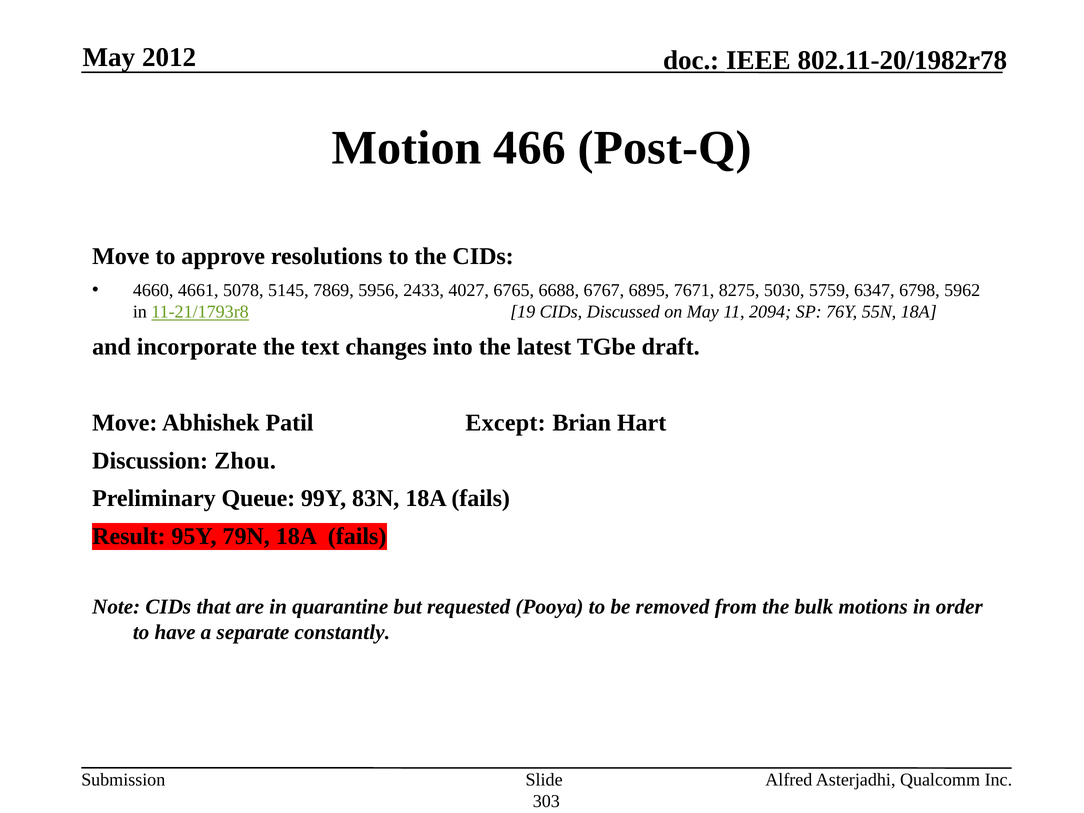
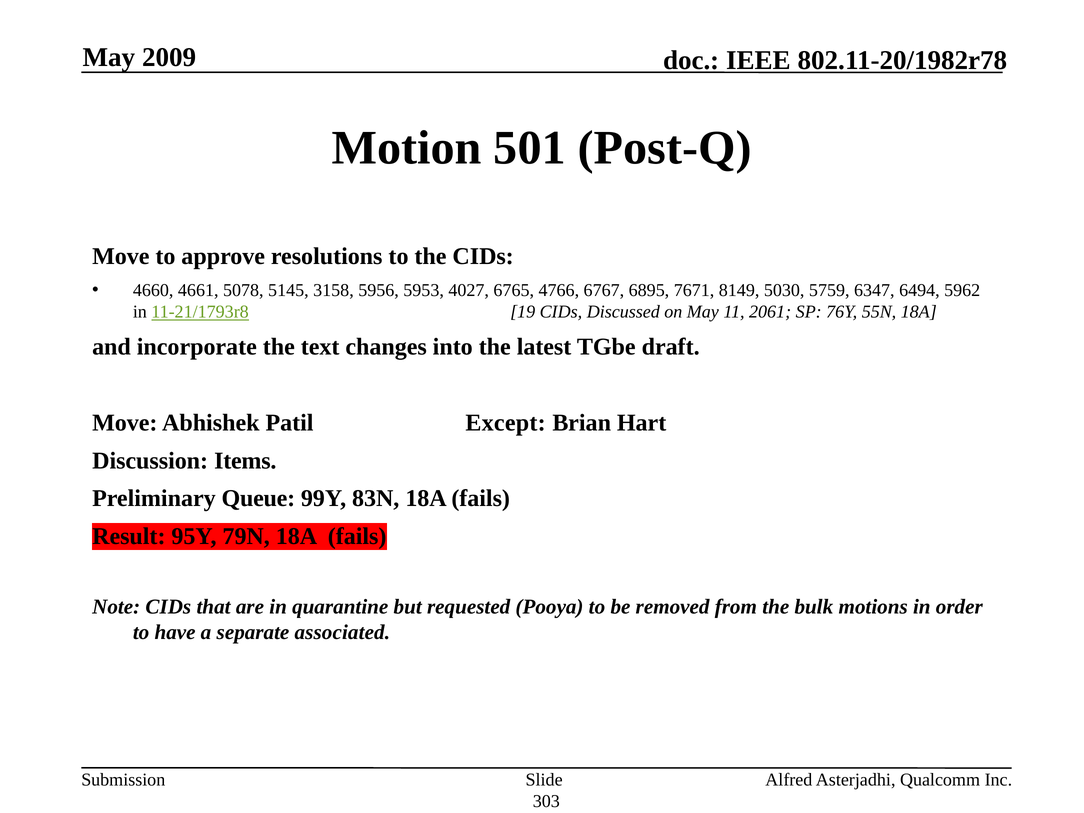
2012: 2012 -> 2009 (169, 57)
466: 466 -> 501 (530, 148)
7869: 7869 -> 3158 (333, 290)
2433: 2433 -> 5953 (424, 290)
6688: 6688 -> 4766 (559, 290)
8275: 8275 -> 8149 (739, 290)
6798: 6798 -> 6494 (919, 290)
2094: 2094 -> 2061 (770, 312)
Zhou: Zhou -> Items (245, 461)
constantly: constantly -> associated (342, 632)
